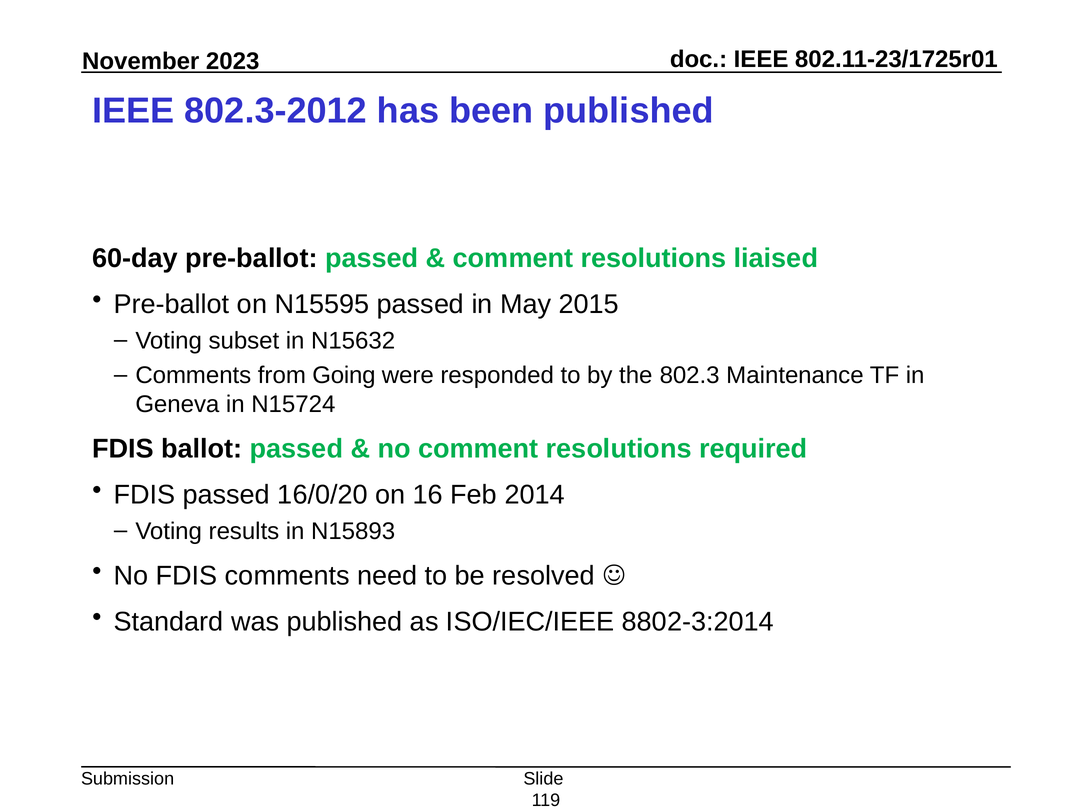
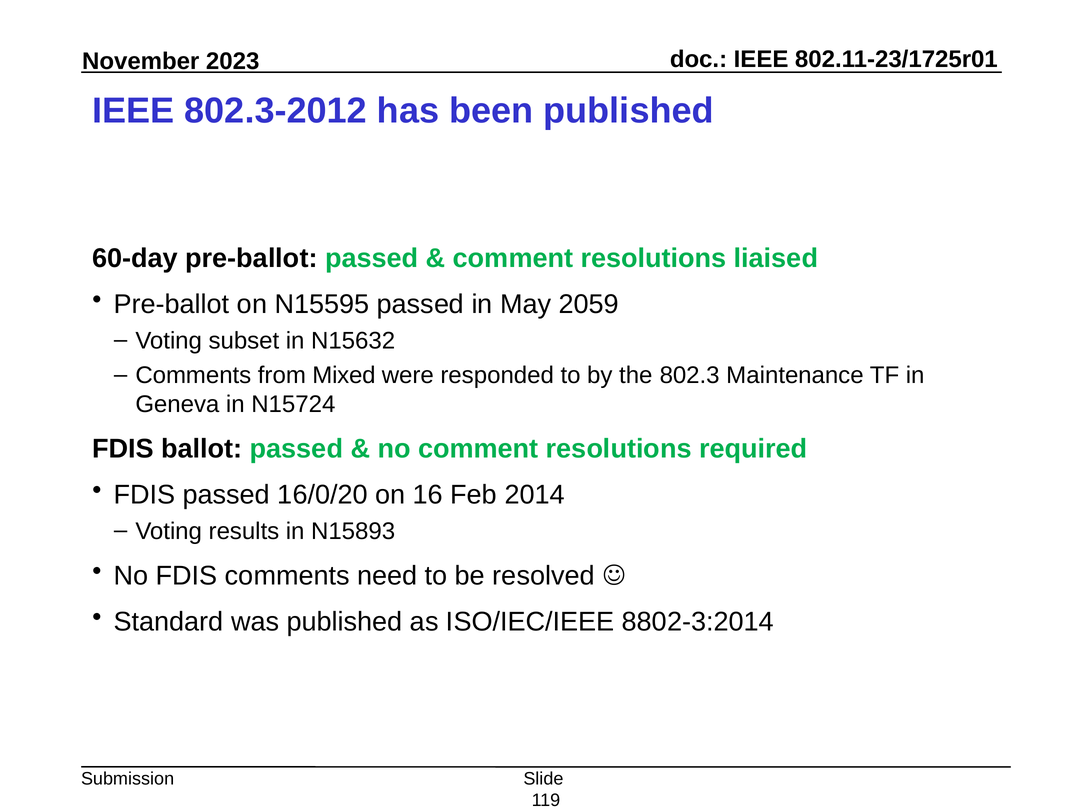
2015: 2015 -> 2059 (589, 304)
Going: Going -> Mixed (344, 376)
